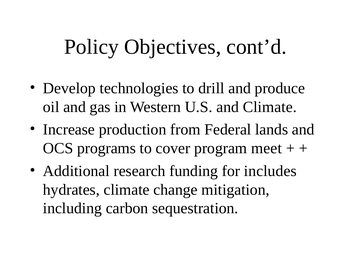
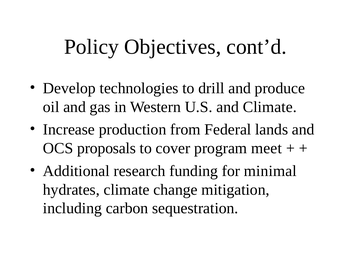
programs: programs -> proposals (107, 148)
includes: includes -> minimal (270, 171)
